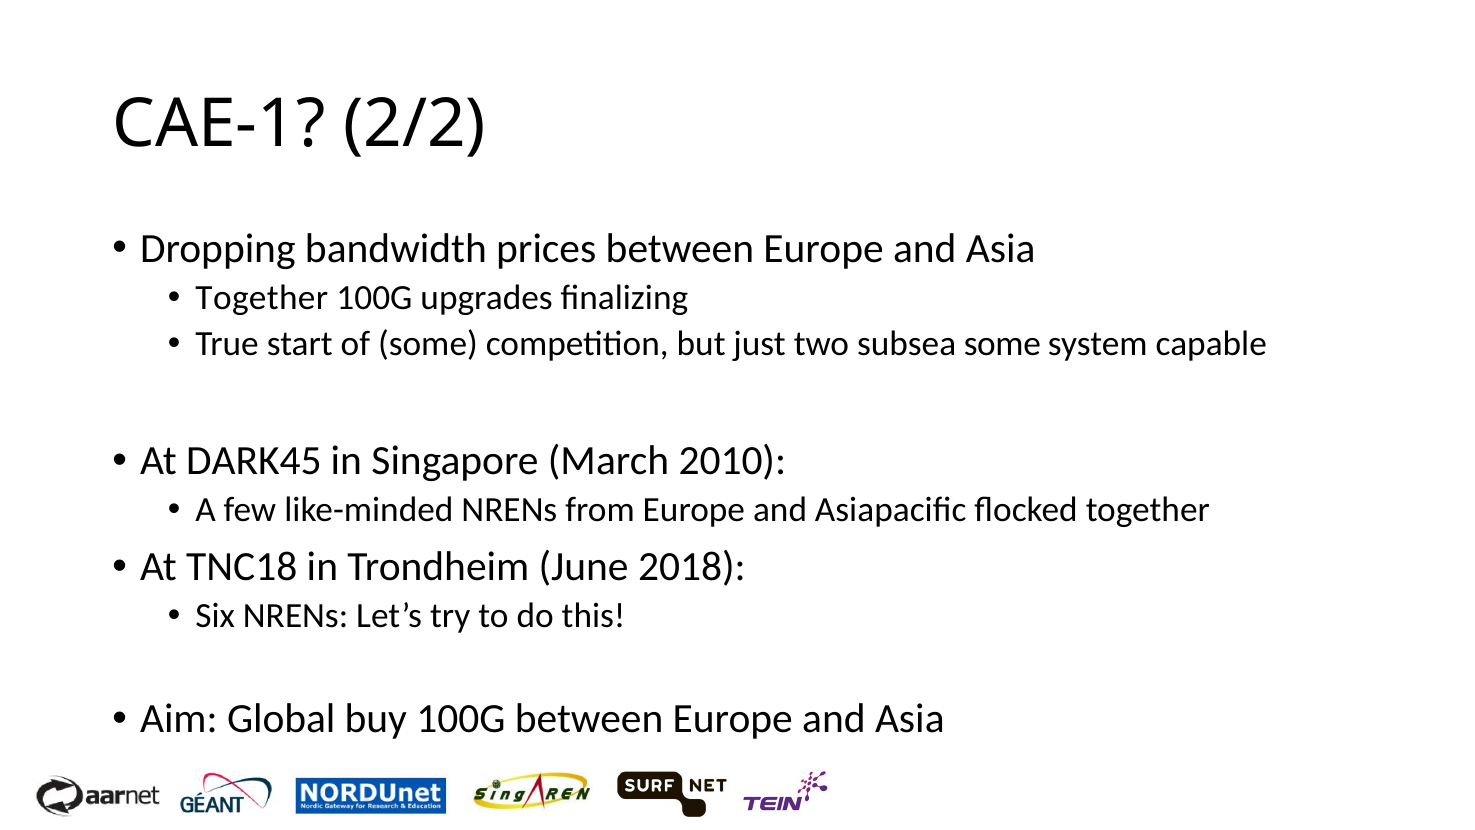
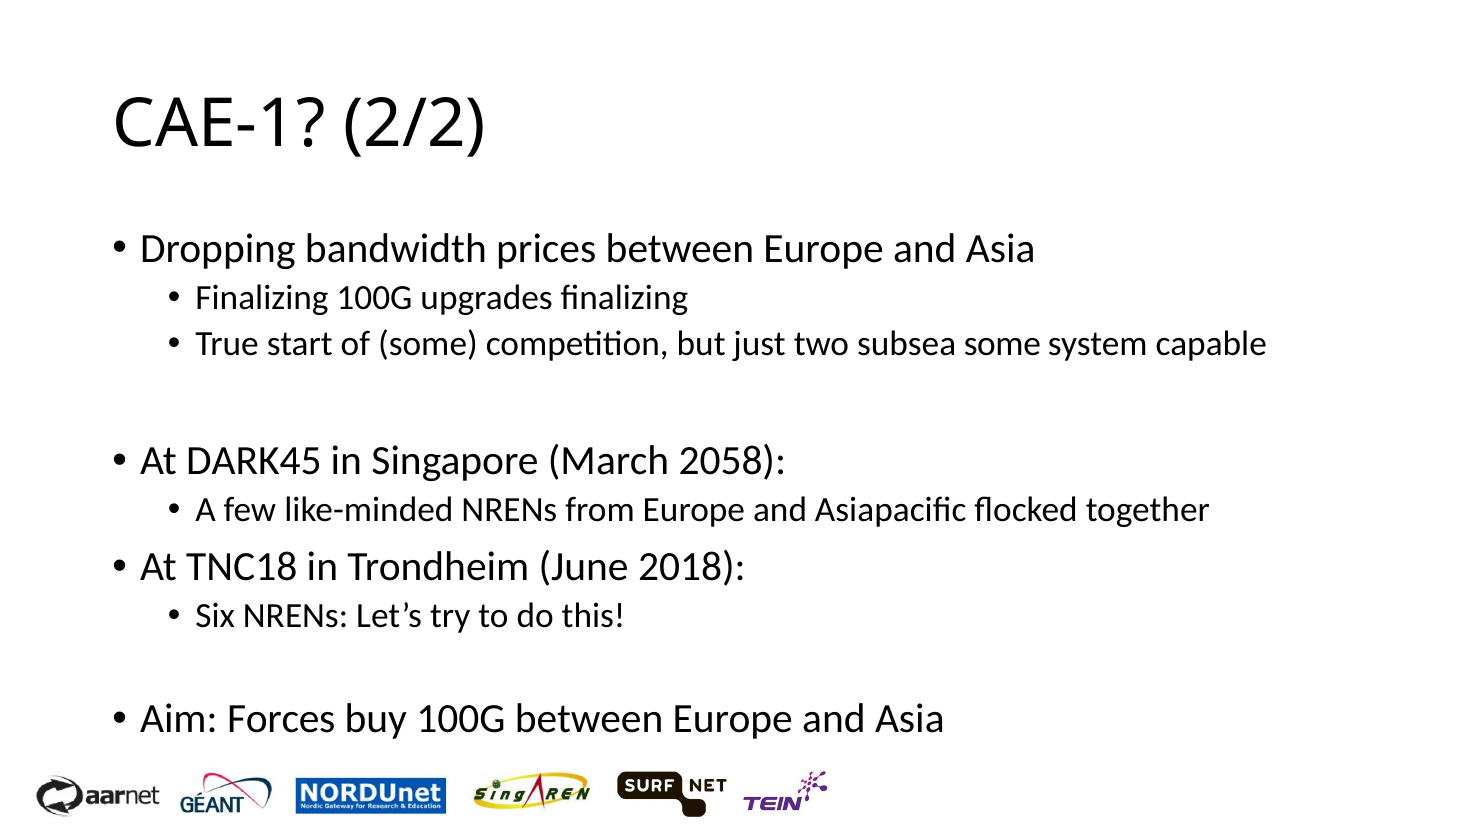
Together: Together -> Finalizing (262, 298)
2010: 2010 -> 2058 (732, 461)
Global: Global -> Forces (281, 719)
